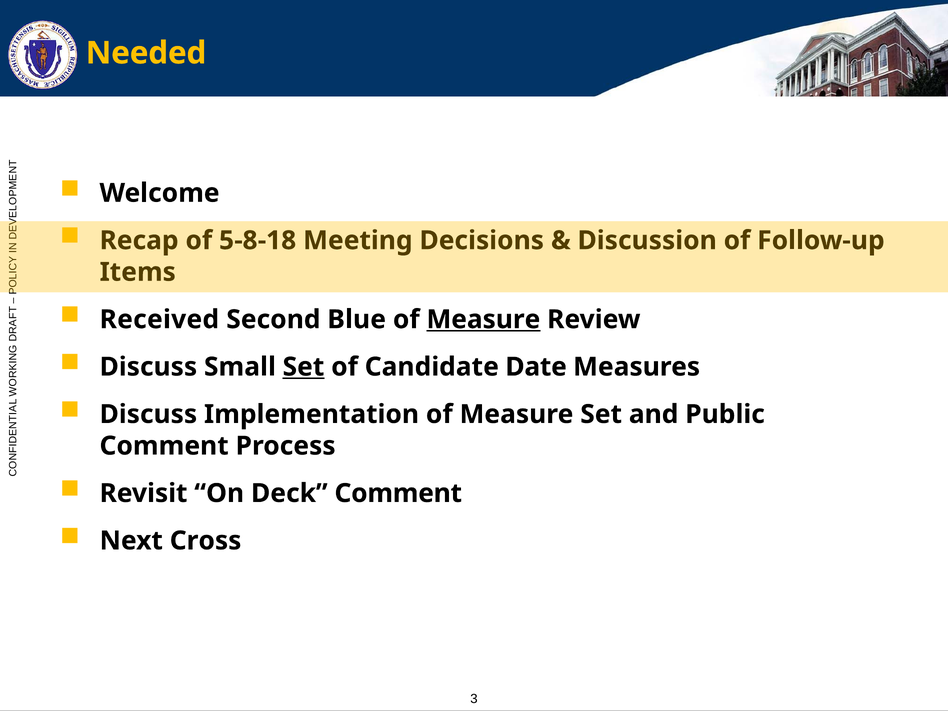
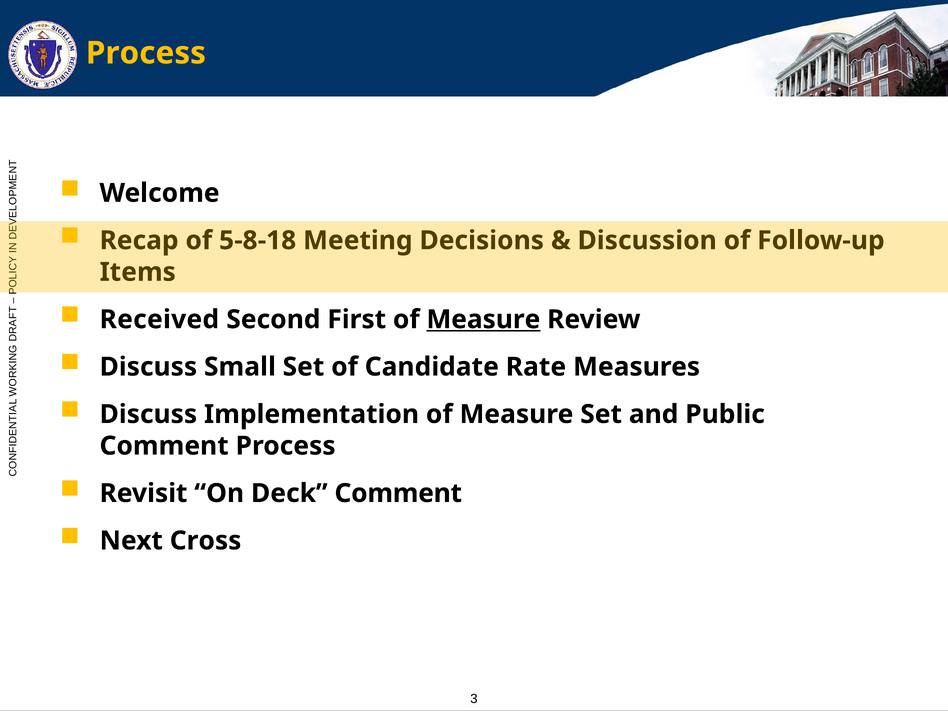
Needed: Needed -> Process (146, 53)
Blue: Blue -> First (357, 319)
Set underline: present -> none (303, 367)
Date: Date -> Rate (536, 367)
